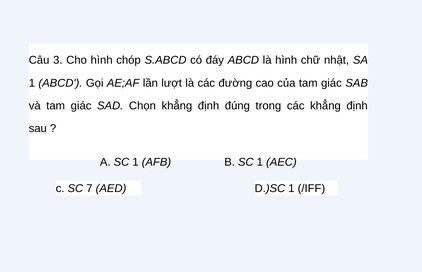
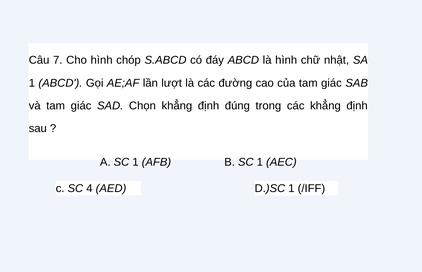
3: 3 -> 7 (58, 60)
7: 7 -> 4 (89, 189)
